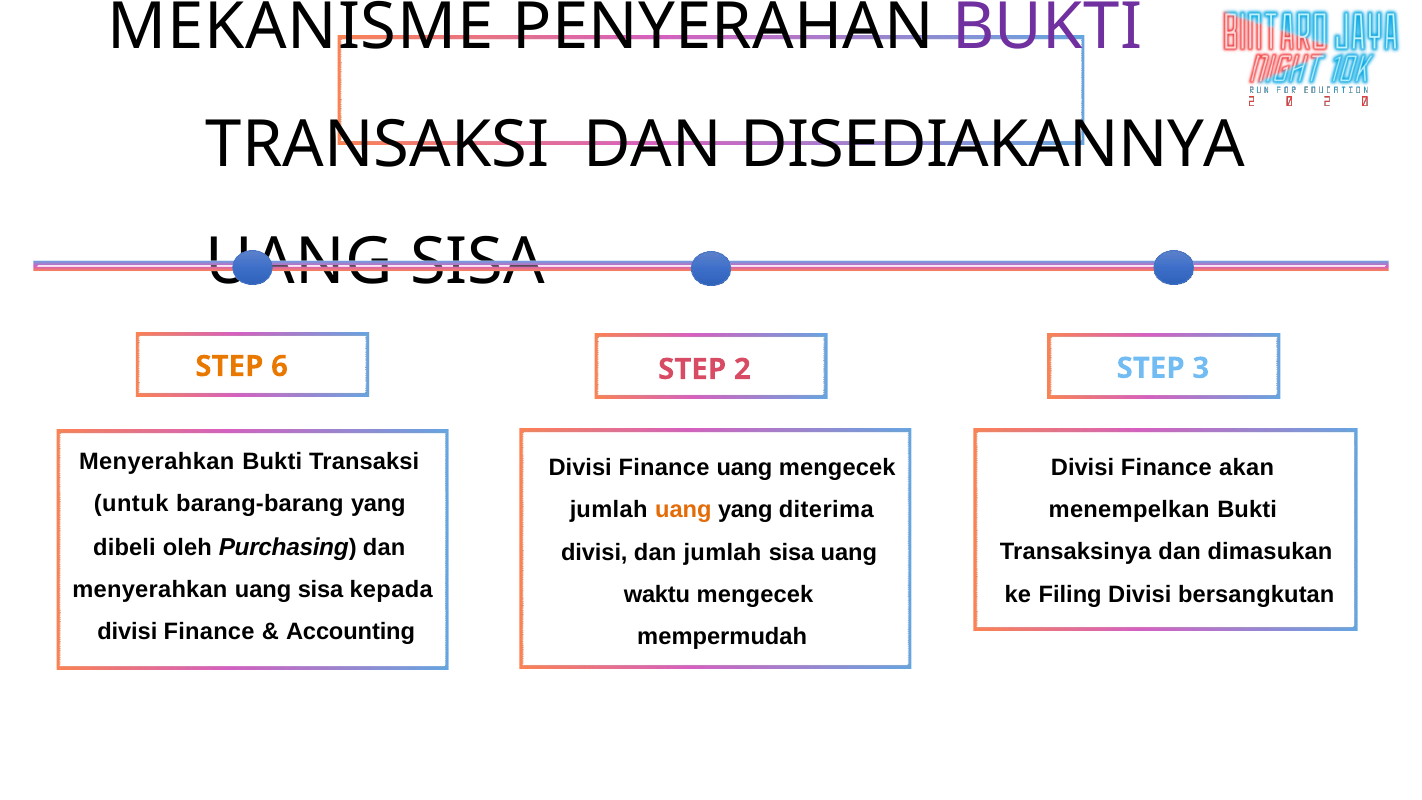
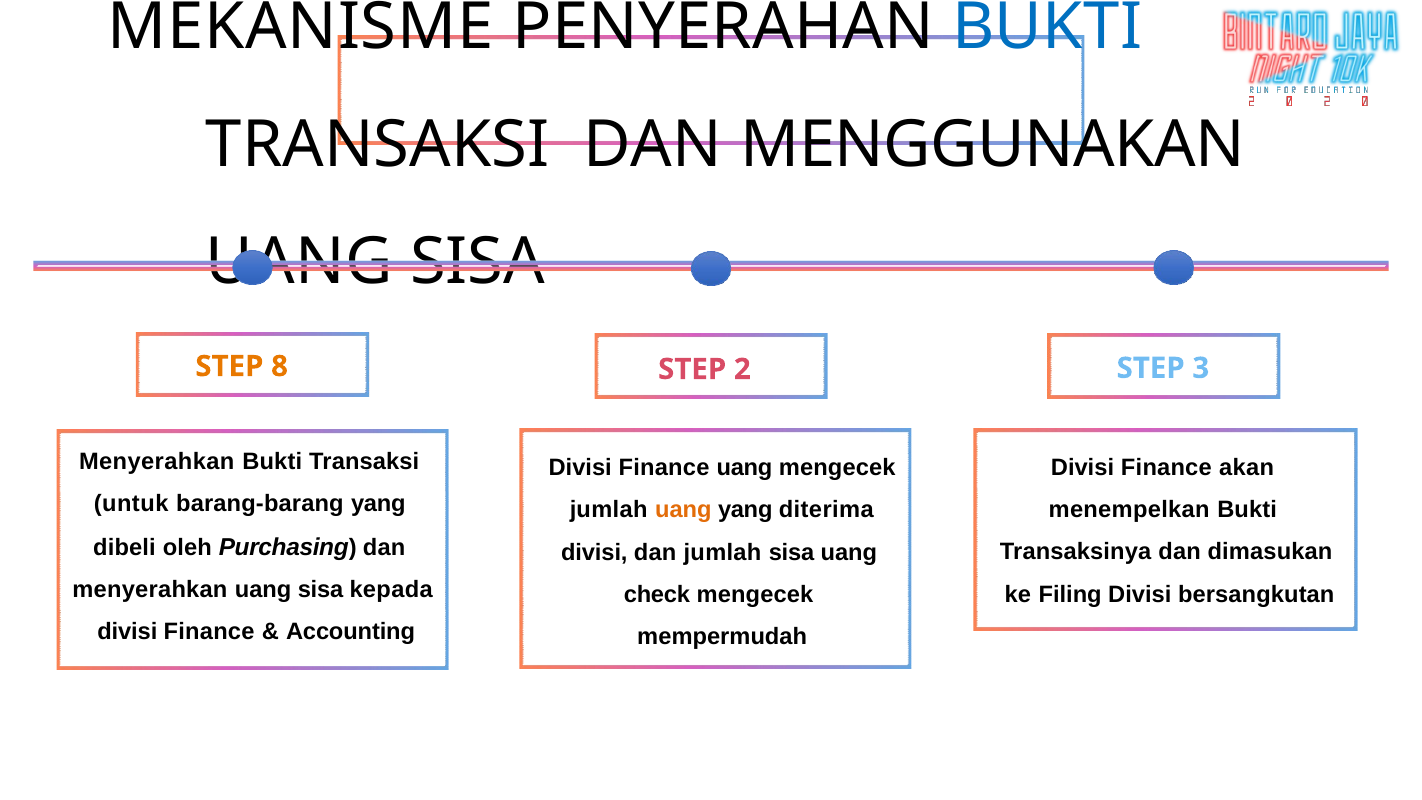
BUKTI colour: purple -> blue (1047, 27)
DISEDIAKANNYA: DISEDIAKANNYA -> MENGGUNAKAN (993, 145)
6: 6 -> 8 (280, 366)
waktu: waktu -> check (657, 595)
